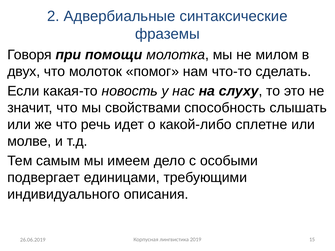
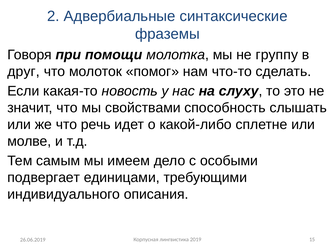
милом: милом -> группу (277, 55)
двух: двух -> друг (24, 72)
